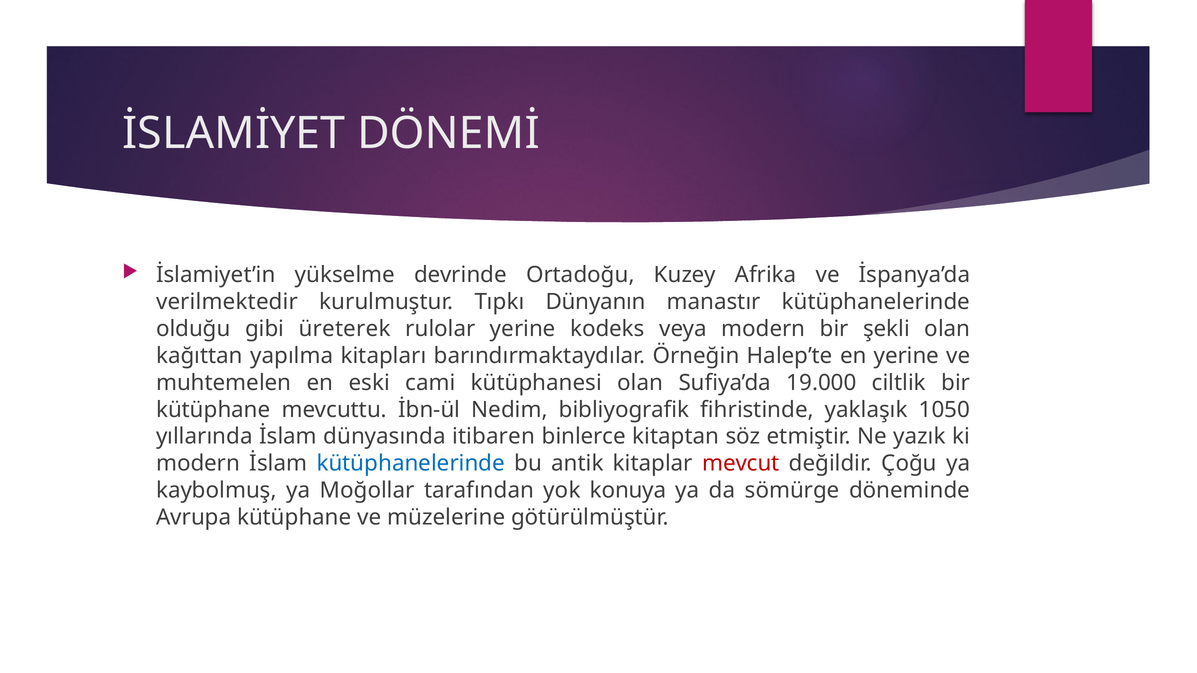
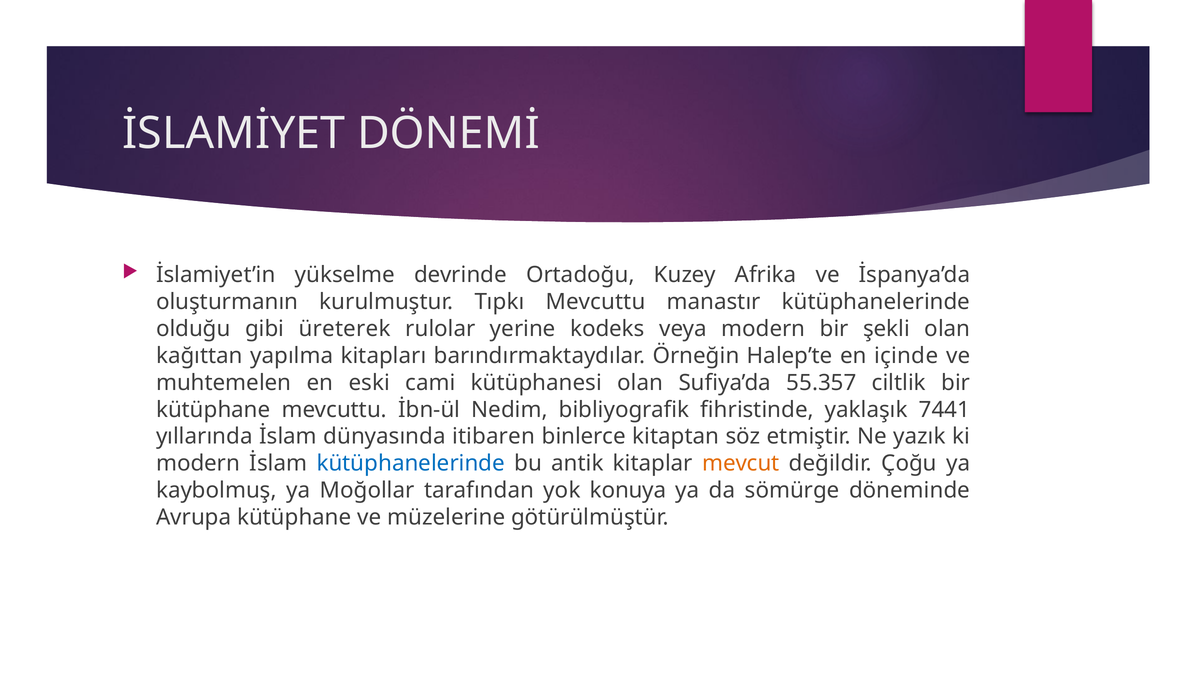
verilmektedir: verilmektedir -> oluşturmanın (227, 302)
Tıpkı Dünyanın: Dünyanın -> Mevcuttu (595, 302)
en yerine: yerine -> içinde (906, 356)
19.000: 19.000 -> 55.357 (821, 383)
1050: 1050 -> 7441 (944, 410)
mevcut colour: red -> orange (741, 464)
